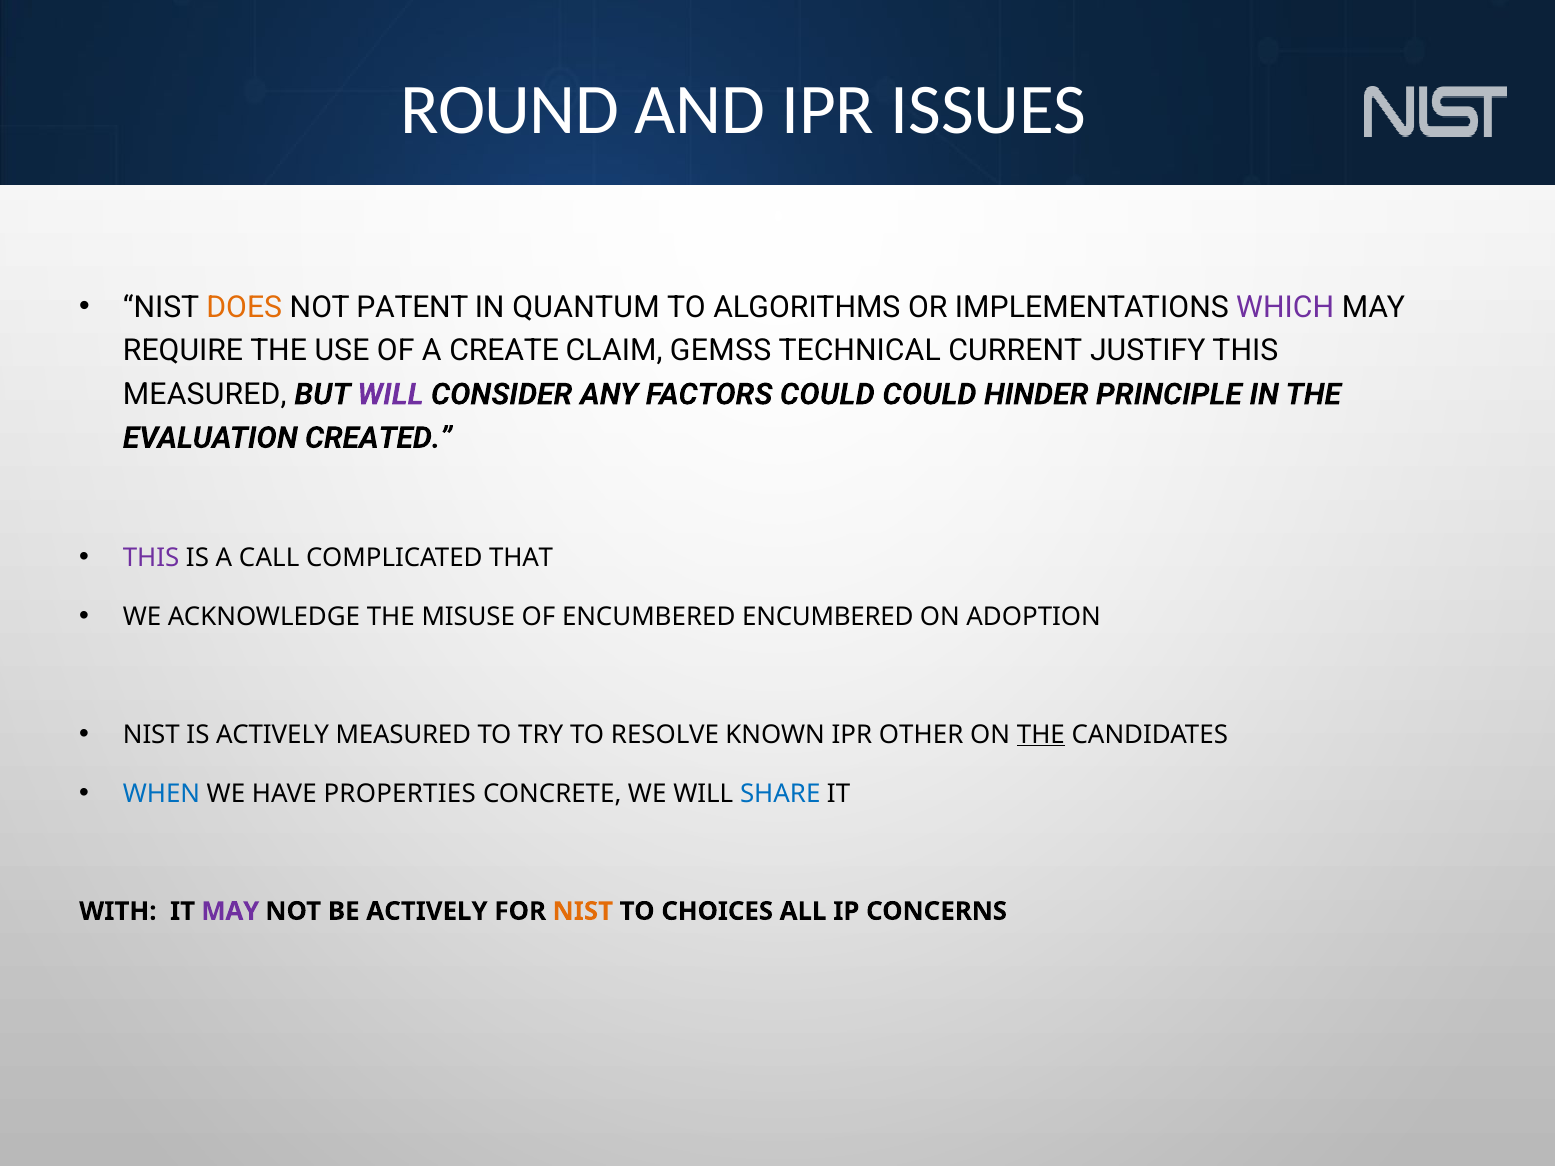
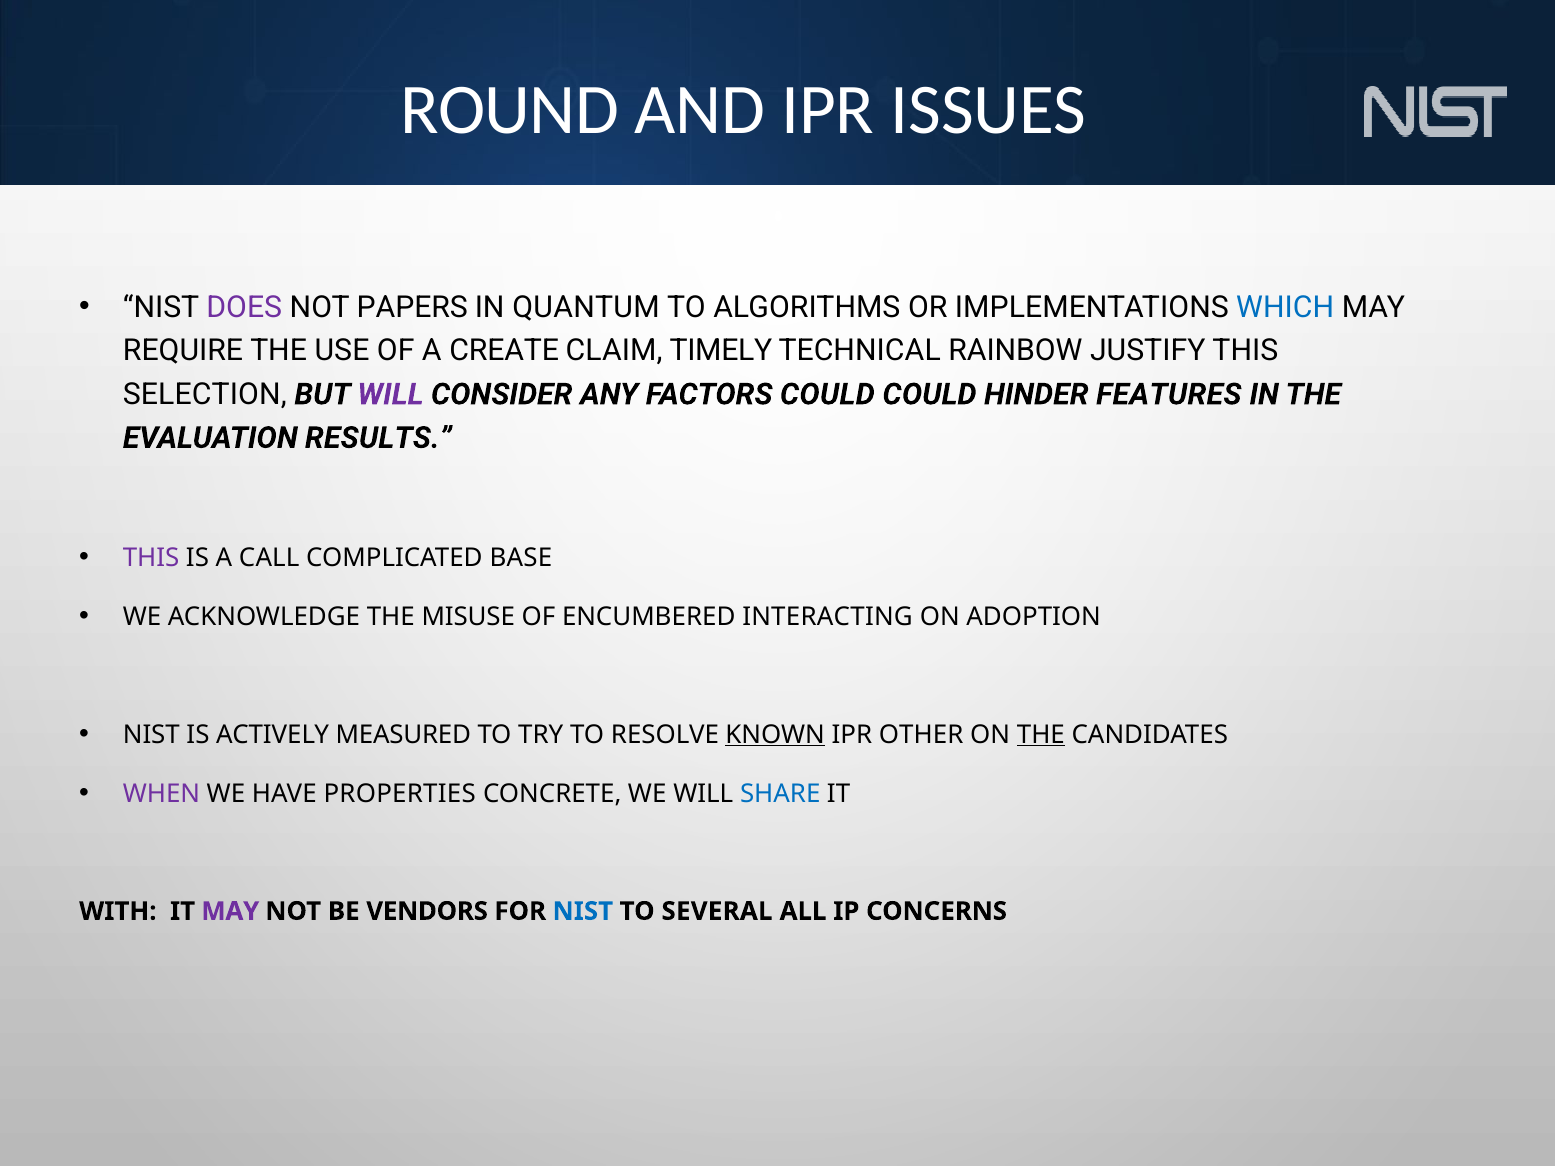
DOES colour: orange -> purple (244, 307)
PATENT: PATENT -> PAPERS (412, 307)
WHICH colour: purple -> blue (1285, 307)
GEMSS: GEMSS -> TIMELY (721, 351)
CURRENT: CURRENT -> RAINBOW (1015, 351)
MEASURED: MEASURED -> SELECTION (205, 394)
PRINCIPLE: PRINCIPLE -> FEATURES (1169, 394)
CREATED: CREATED -> RESULTS (378, 438)
THAT: THAT -> BASE (521, 558)
ENCUMBERED ENCUMBERED: ENCUMBERED -> INTERACTING (828, 617)
KNOWN underline: none -> present (775, 735)
WHEN colour: blue -> purple (161, 794)
BE ACTIVELY: ACTIVELY -> VENDORS (427, 911)
NIST colour: orange -> blue (583, 911)
CHOICES: CHOICES -> SEVERAL (717, 911)
